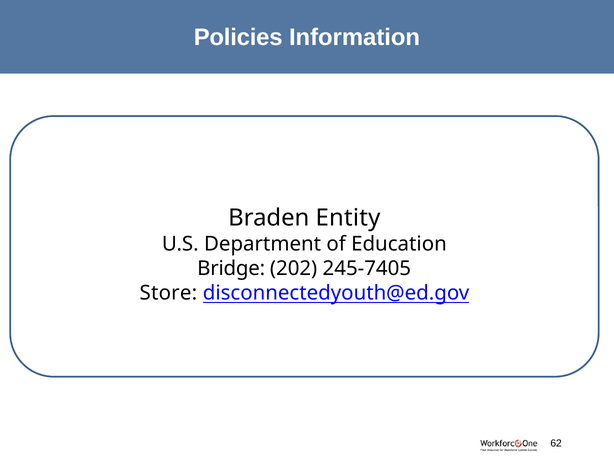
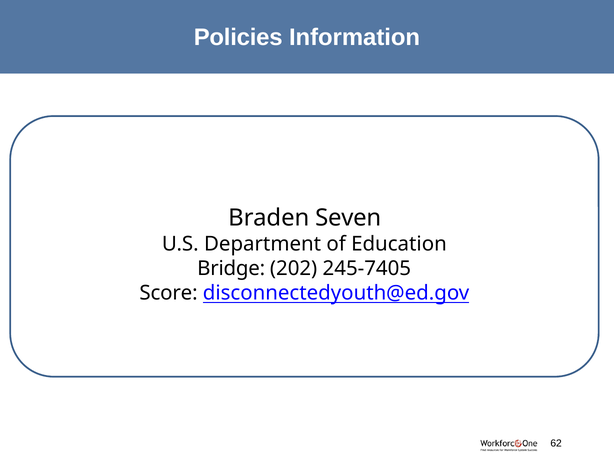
Entity: Entity -> Seven (348, 218)
Store: Store -> Score (169, 293)
